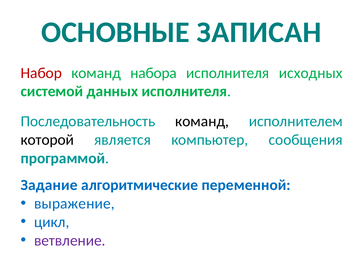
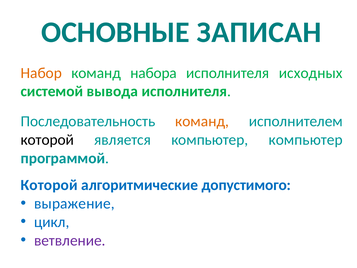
Набор colour: red -> orange (41, 73)
данных: данных -> вывода (112, 91)
команд colour: black -> orange (202, 121)
компьютер сообщения: сообщения -> компьютер (306, 140)
Задание: Задание -> Которой (49, 185)
переменной: переменной -> допустимого (246, 185)
